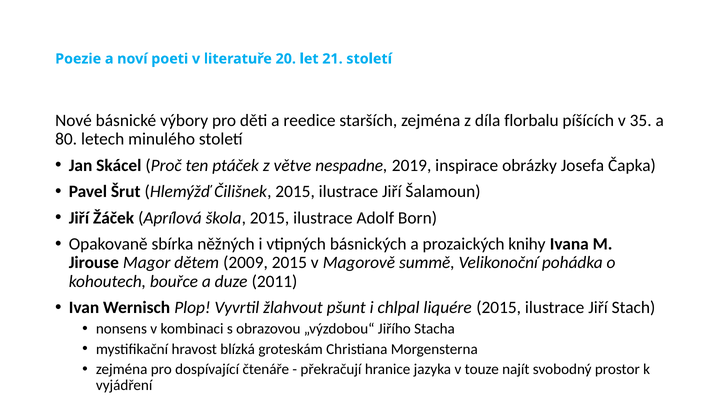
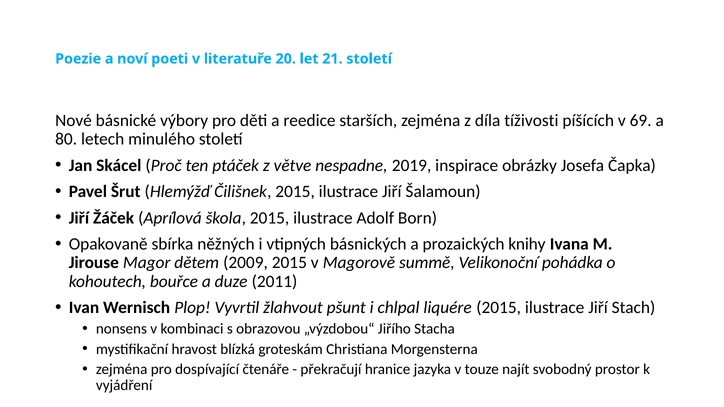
florbalu: florbalu -> tíživosti (531, 120)
35: 35 -> 69 (641, 120)
